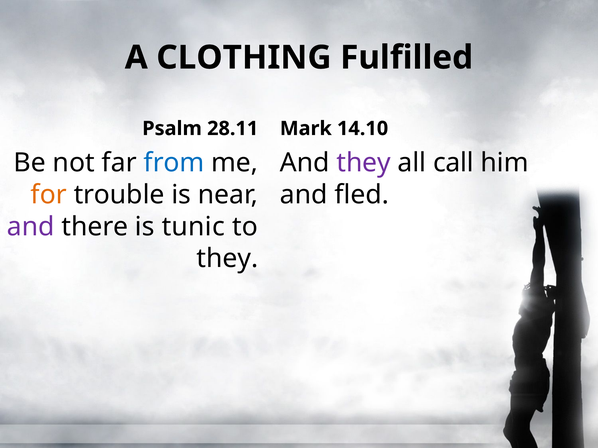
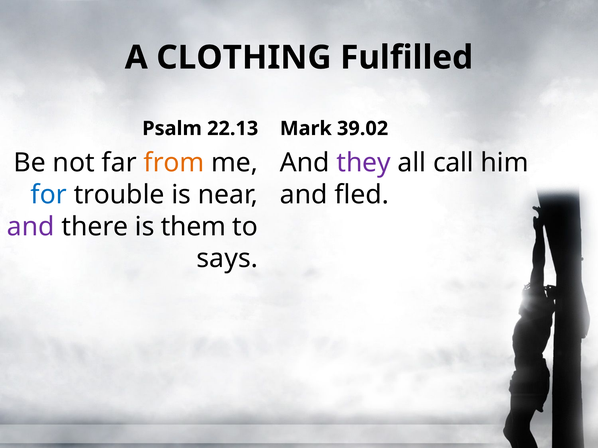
28.11: 28.11 -> 22.13 (233, 129)
14.10: 14.10 -> 39.02 (363, 129)
from colour: blue -> orange (174, 163)
for colour: orange -> blue (49, 195)
tunic: tunic -> them (194, 227)
they: they -> says (227, 259)
